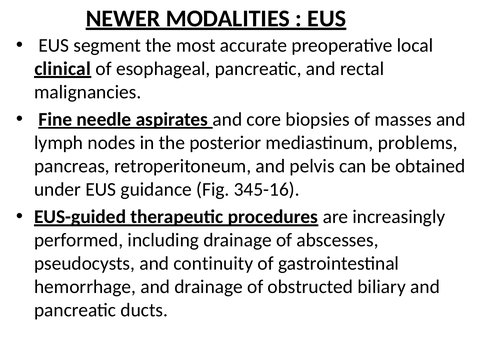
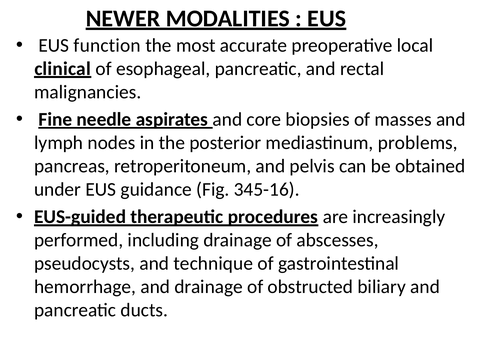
segment: segment -> function (107, 45)
continuity: continuity -> technique (213, 263)
